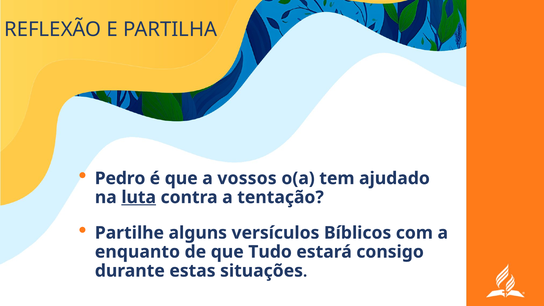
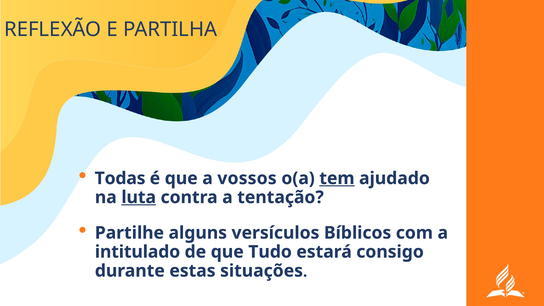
Pedro: Pedro -> Todas (120, 178)
tem underline: none -> present (337, 178)
enquanto: enquanto -> intitulado (138, 252)
